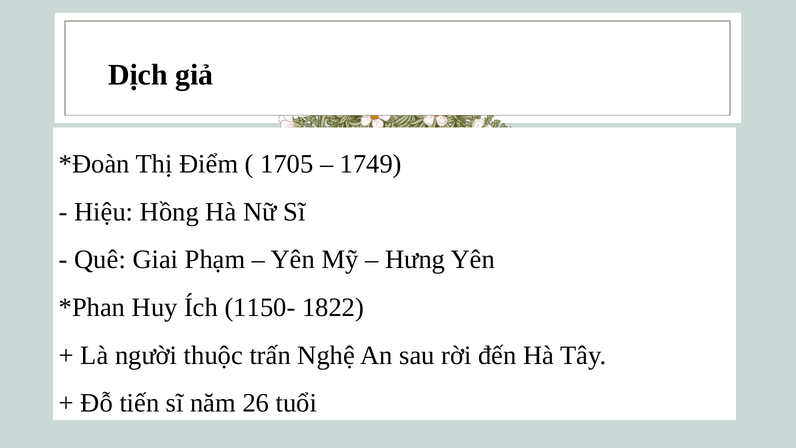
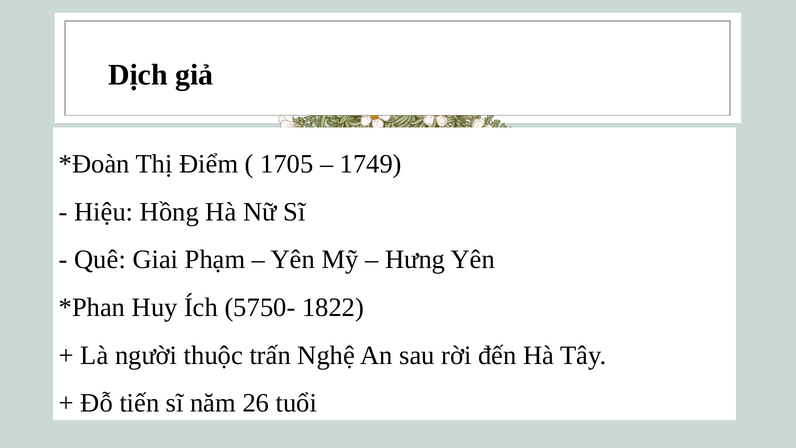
1150-: 1150- -> 5750- (260, 307)
